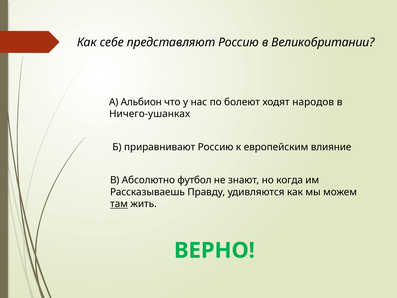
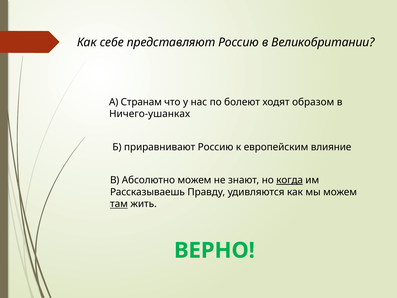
Альбион: Альбион -> Странам (141, 102)
народов: народов -> образом (313, 102)
Абсолютно футбол: футбол -> можем (194, 180)
когда underline: none -> present (290, 180)
